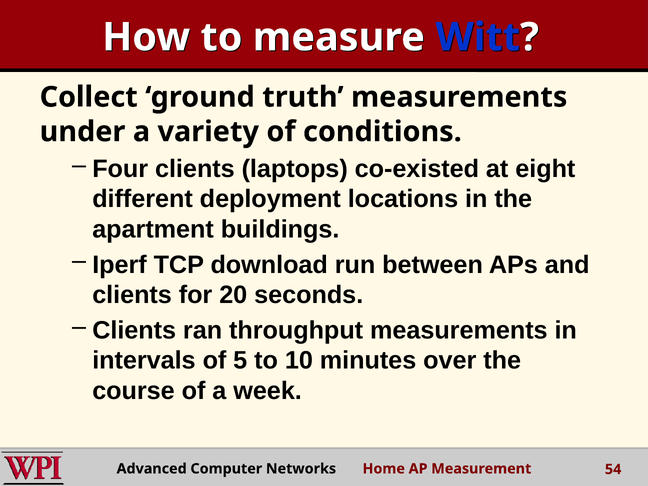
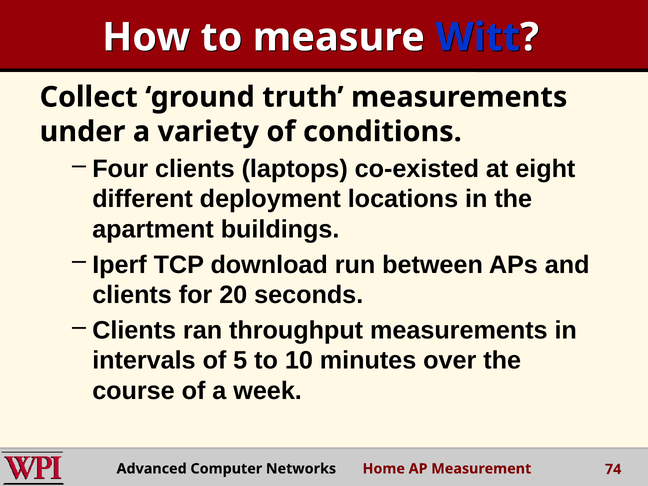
54: 54 -> 74 (613, 469)
